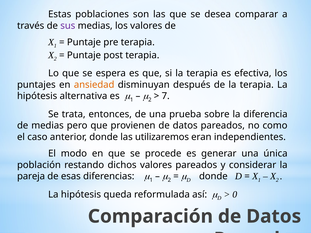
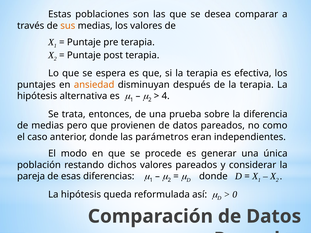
sus colour: purple -> orange (68, 26)
7: 7 -> 4 (166, 96)
utilizaremos: utilizaremos -> parámetros (162, 137)
